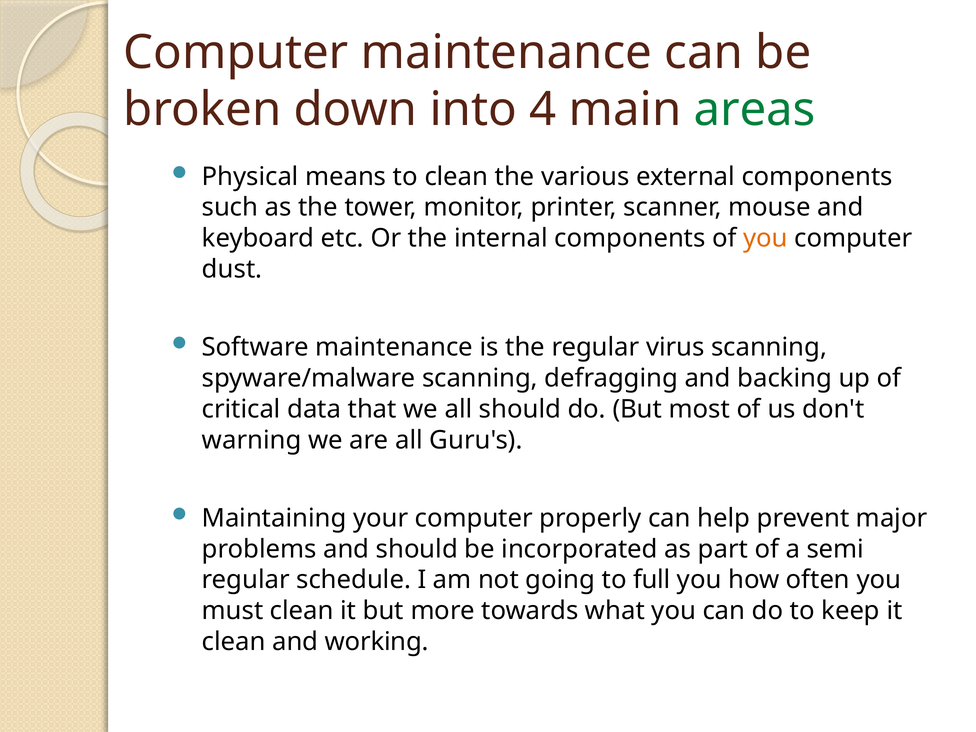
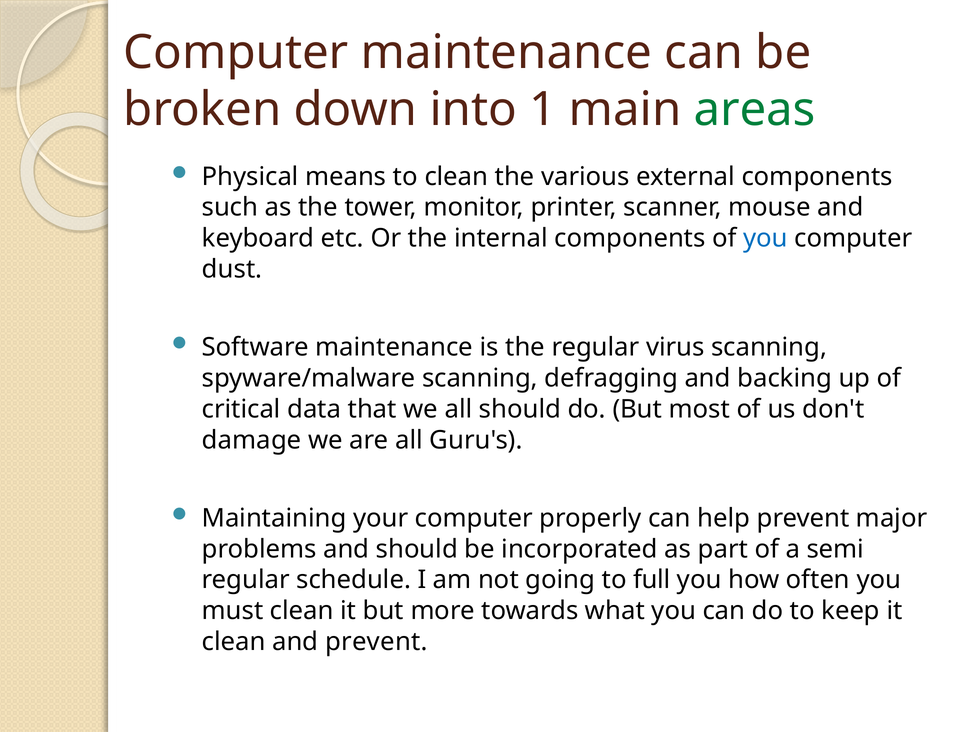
4: 4 -> 1 (543, 110)
you colour: orange -> blue (765, 238)
warning: warning -> damage (252, 440)
and working: working -> prevent (376, 642)
